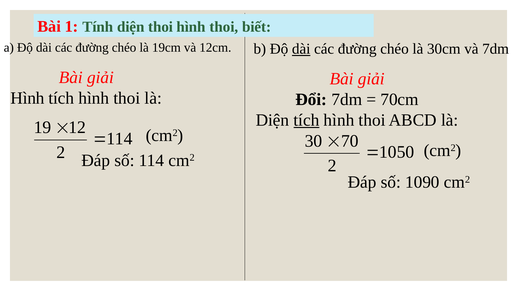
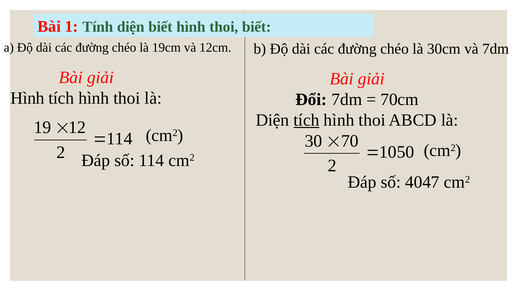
diện thoi: thoi -> biết (161, 27)
dài underline: present -> none (301, 49)
1090: 1090 -> 4047 (422, 182)
